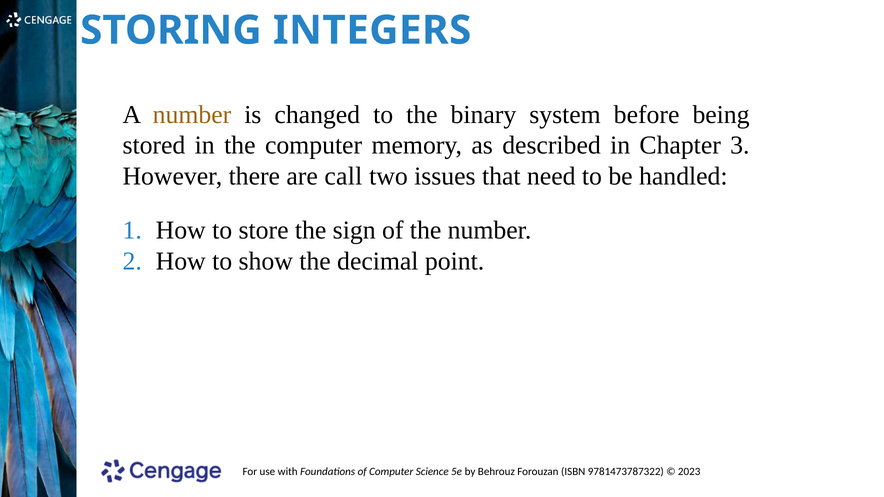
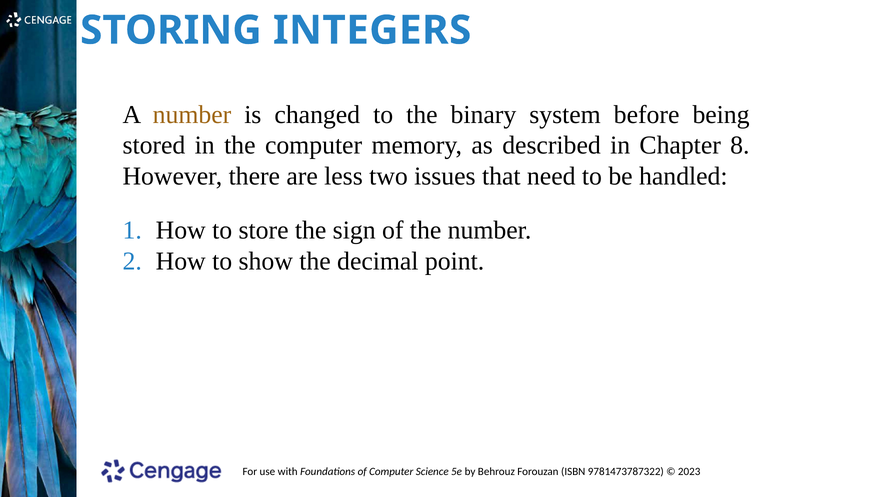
3: 3 -> 8 (740, 146)
call: call -> less (344, 176)
